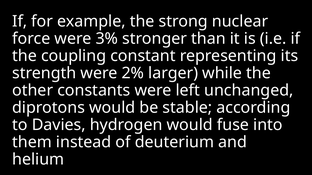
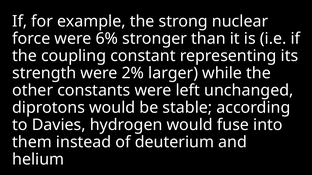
3%: 3% -> 6% (107, 39)
